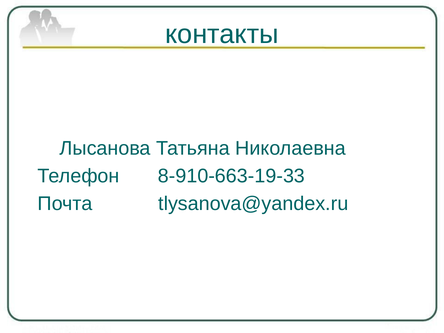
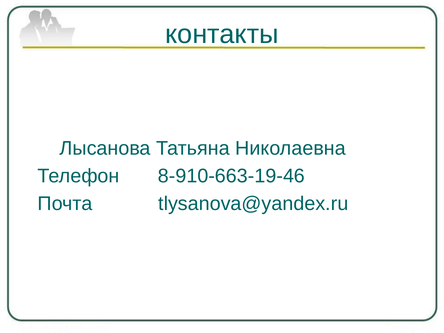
8-910-663-19-33: 8-910-663-19-33 -> 8-910-663-19-46 (231, 176)
